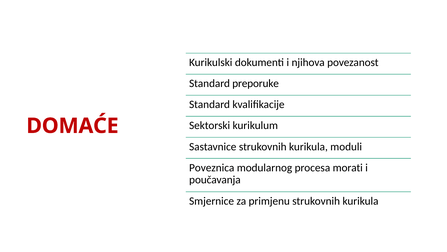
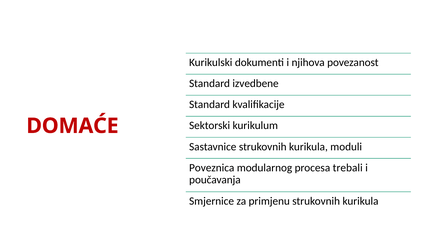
preporuke: preporuke -> izvedbene (256, 83)
morati: morati -> trebali (348, 167)
